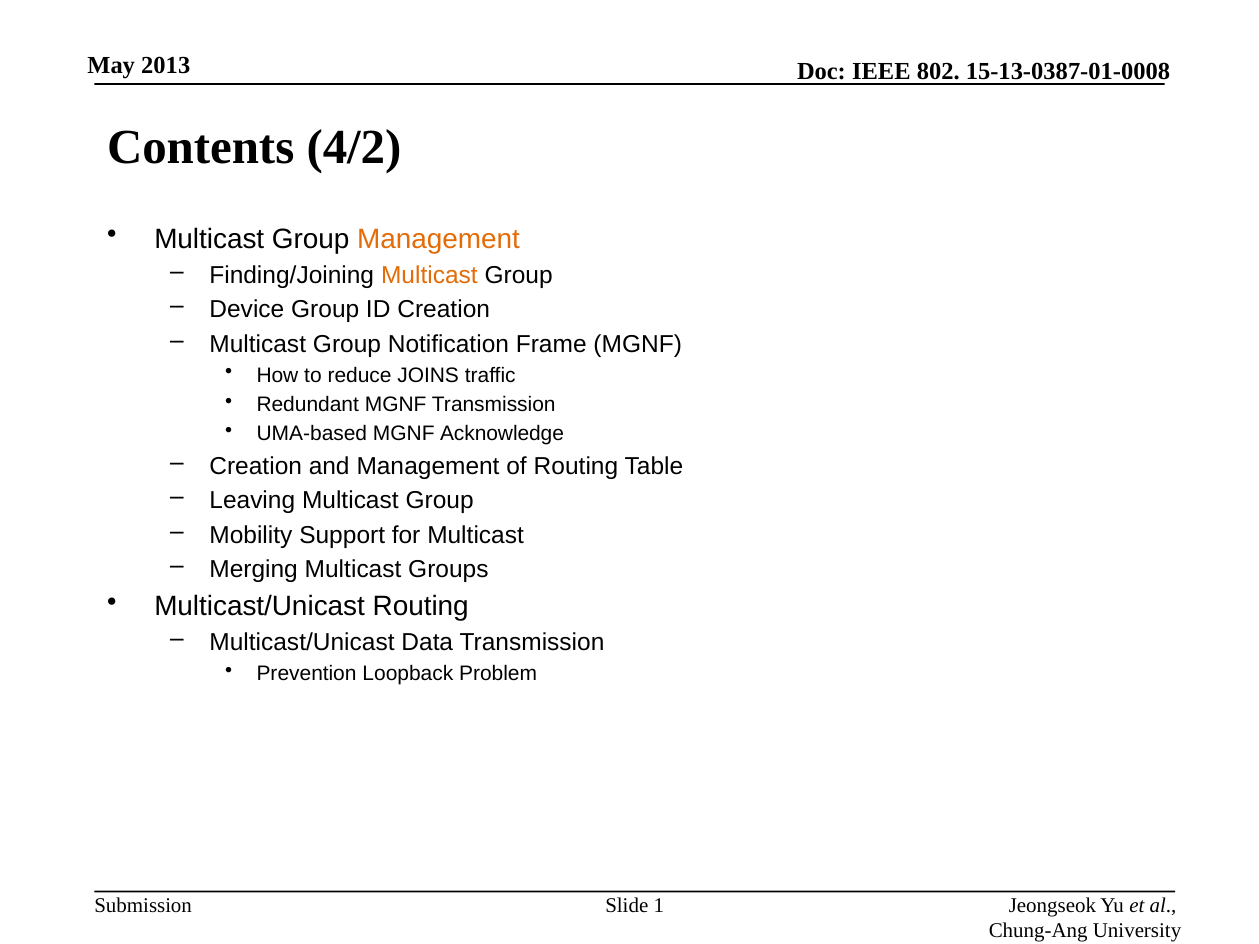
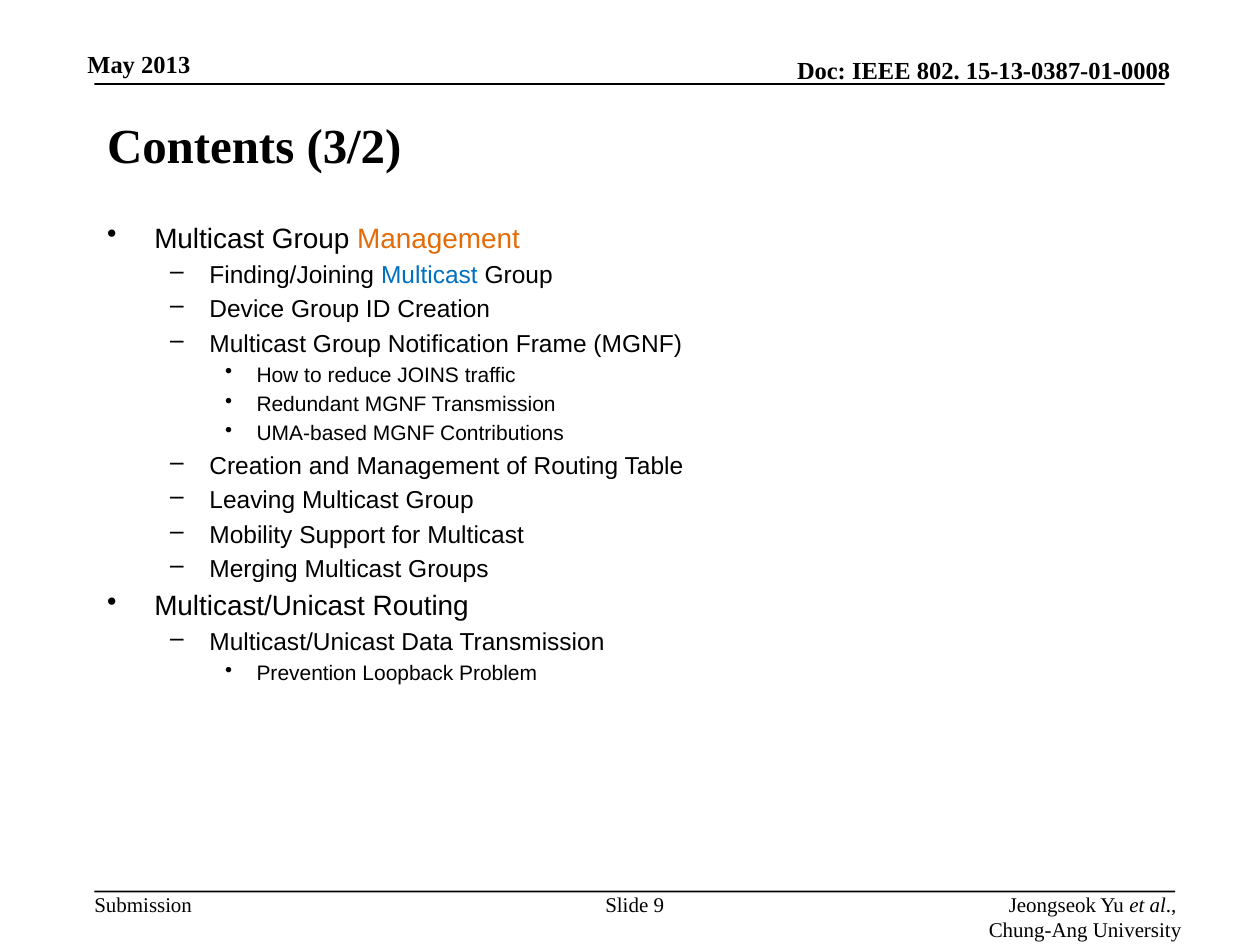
4/2: 4/2 -> 3/2 (354, 148)
Multicast colour: orange -> blue (429, 276)
Acknowledge: Acknowledge -> Contributions (502, 434)
1: 1 -> 9 (659, 906)
